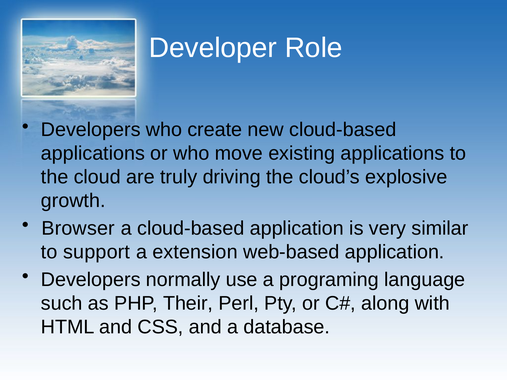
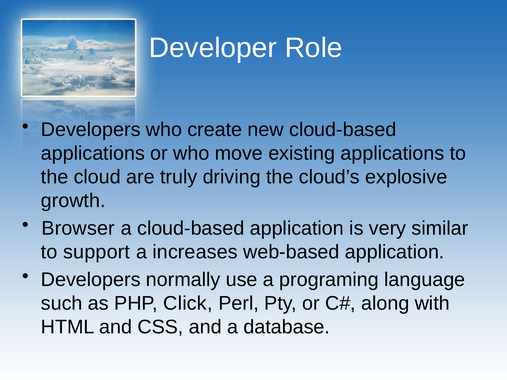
extension: extension -> increases (195, 252)
Their: Their -> Click (188, 303)
